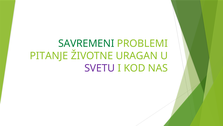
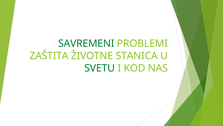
PITANJE: PITANJE -> ZAŠTITA (49, 56)
URAGAN: URAGAN -> STANICA (137, 56)
SVETU colour: purple -> green (100, 68)
